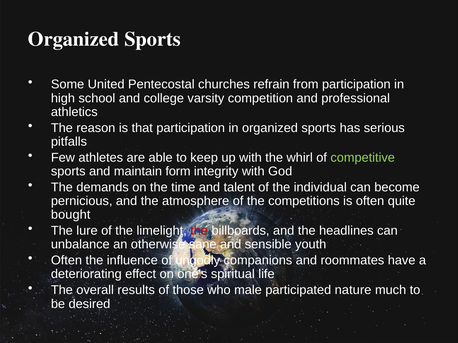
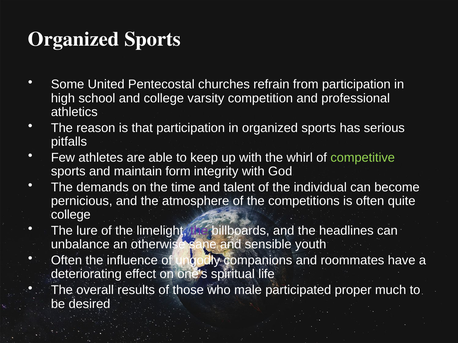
bought: bought -> college (71, 215)
the colour: red -> purple (199, 231)
nature: nature -> proper (353, 291)
